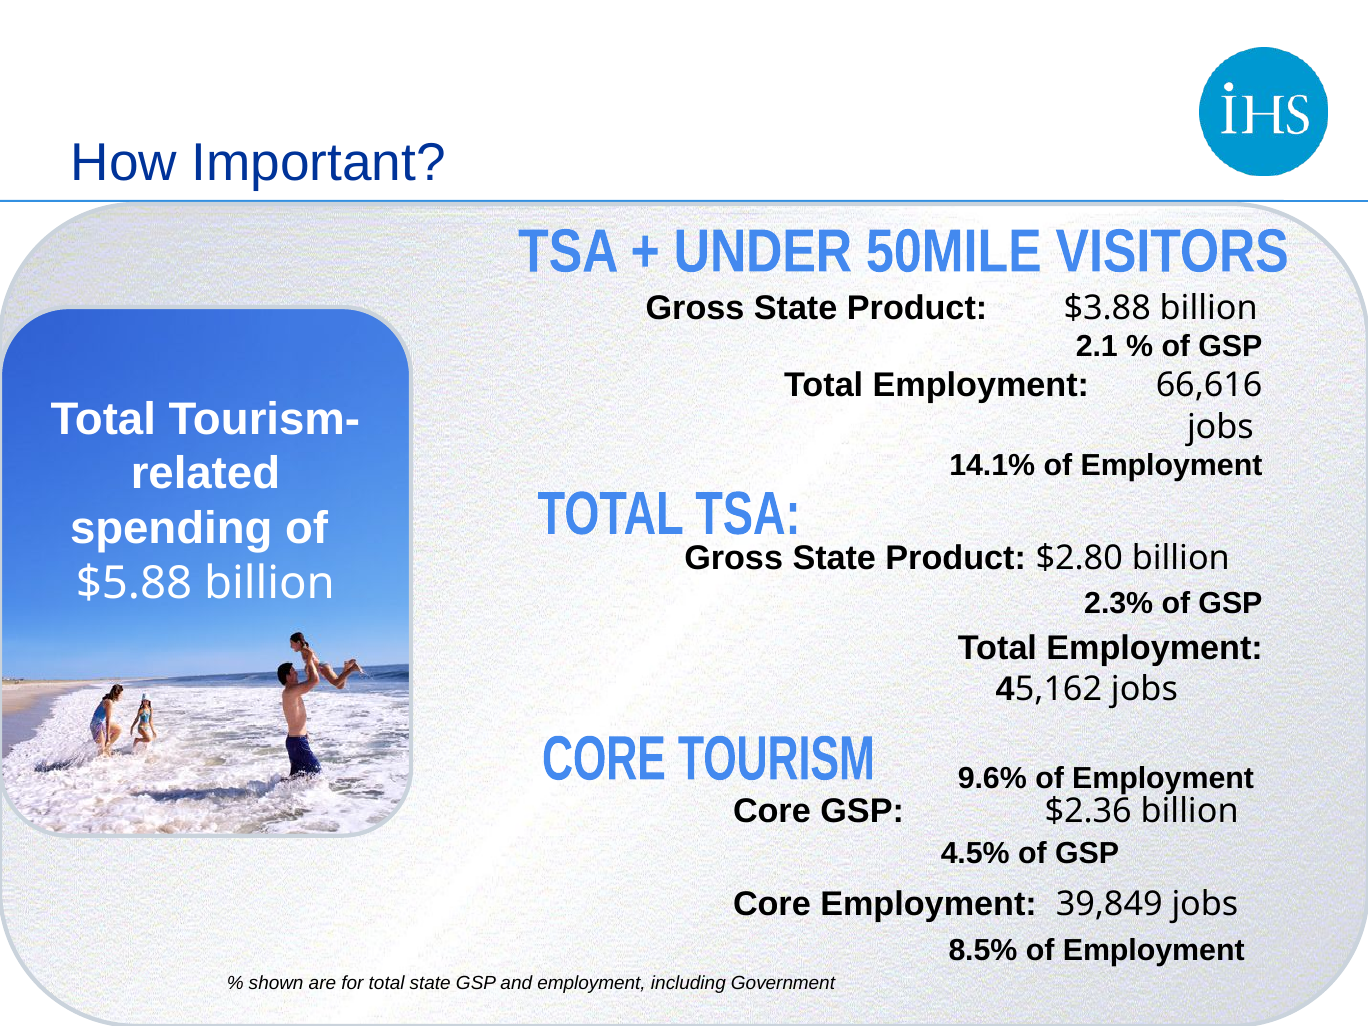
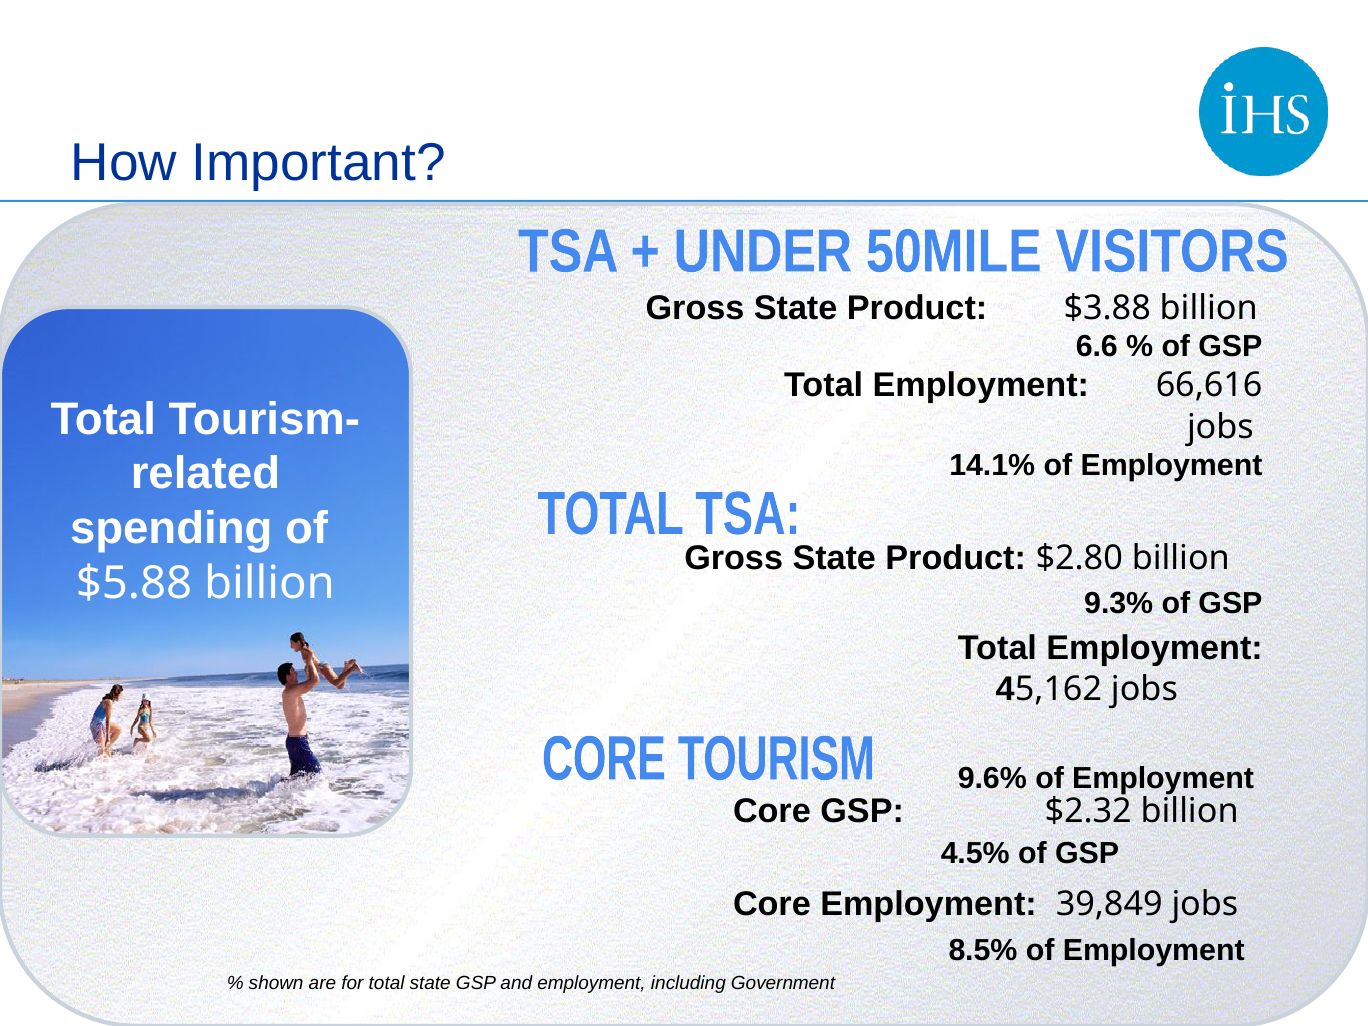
2.1: 2.1 -> 6.6 (1097, 347)
2.3%: 2.3% -> 9.3% (1119, 603)
$2.36: $2.36 -> $2.32 (1088, 811)
